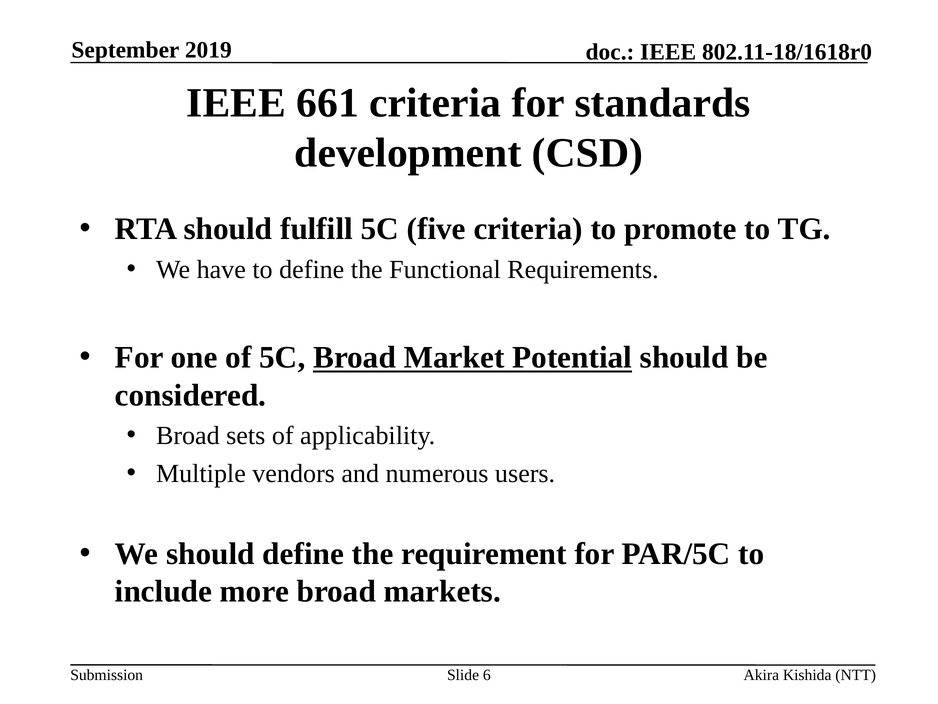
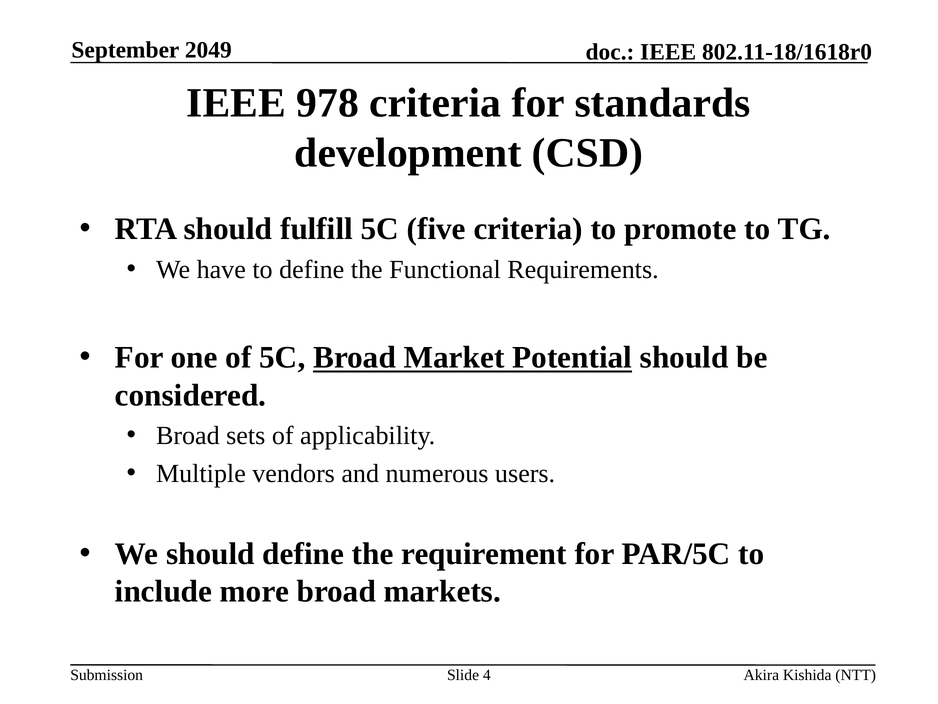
2019: 2019 -> 2049 (208, 50)
661: 661 -> 978 (328, 103)
6: 6 -> 4 (487, 675)
